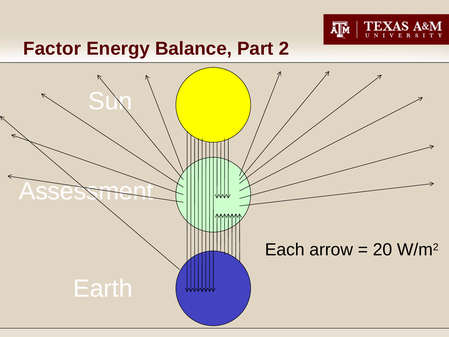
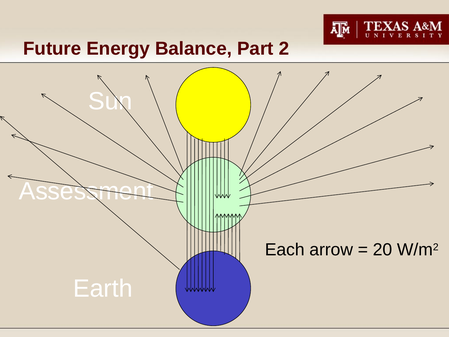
Factor: Factor -> Future (52, 48)
